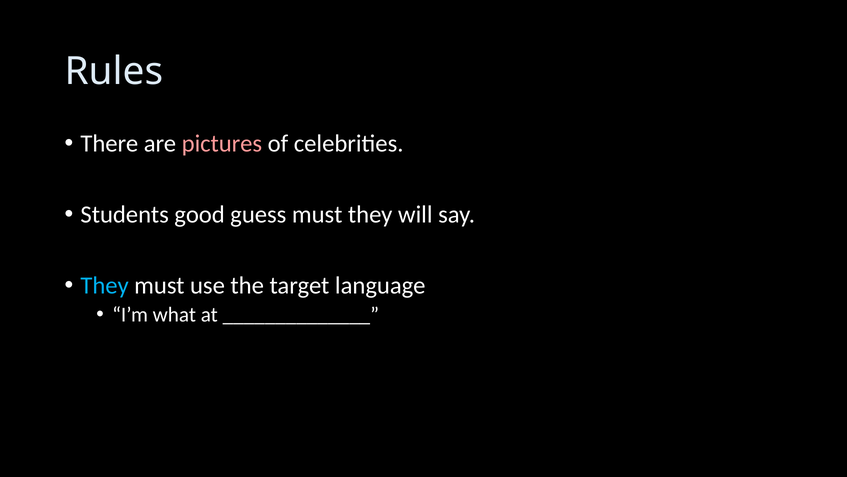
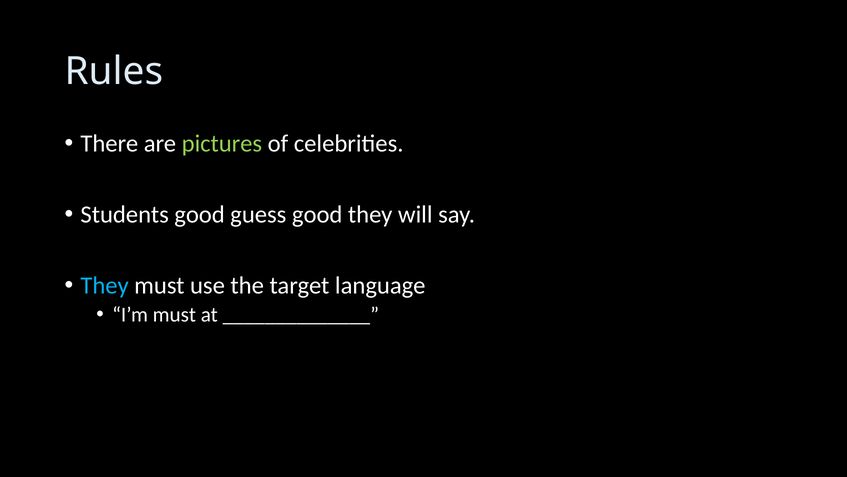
pictures colour: pink -> light green (222, 143)
guess must: must -> good (317, 214)
I’m what: what -> must (174, 314)
